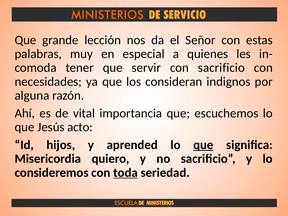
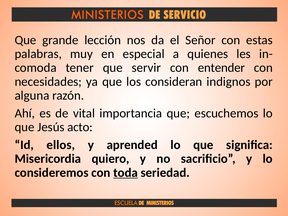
con sacrificio: sacrificio -> entender (221, 68)
hijos: hijos -> ellos (61, 145)
que underline: present -> none (203, 145)
